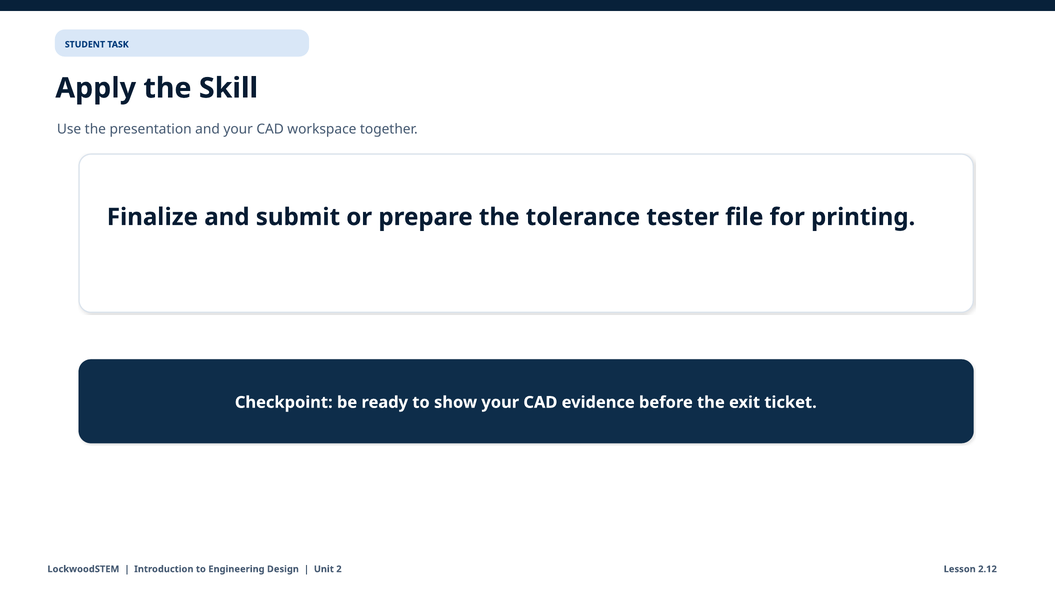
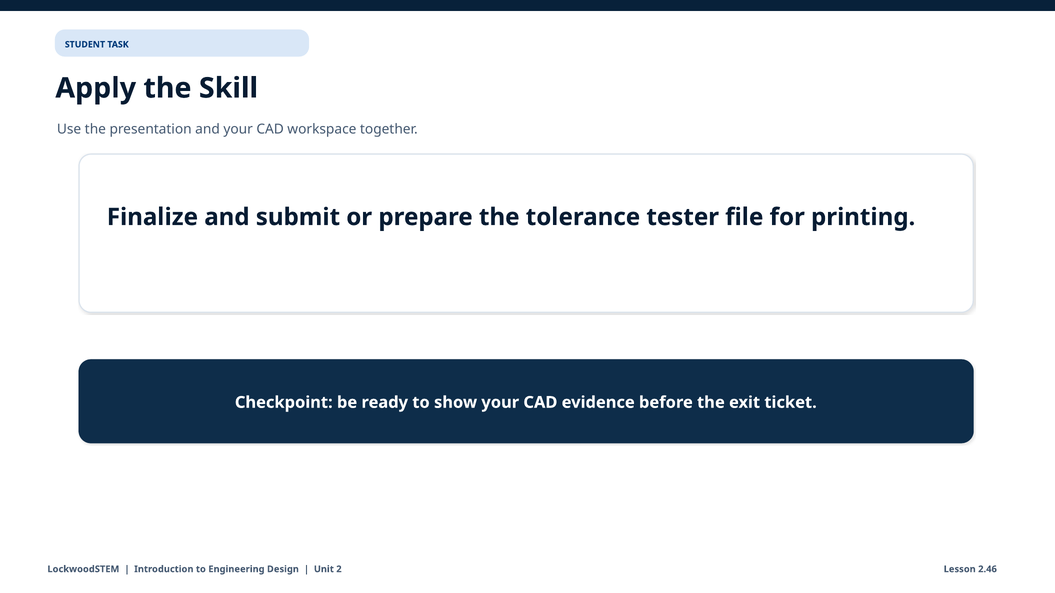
2.12: 2.12 -> 2.46 (988, 570)
